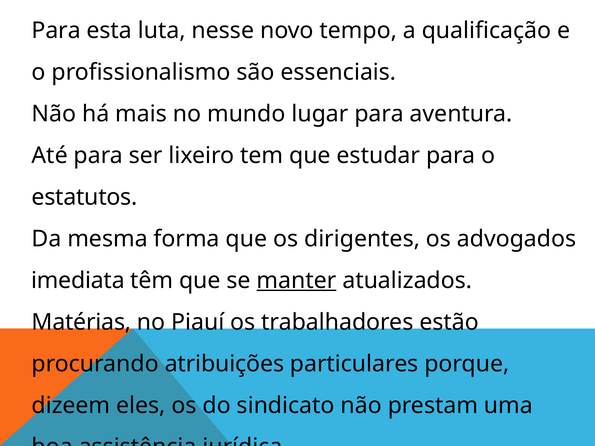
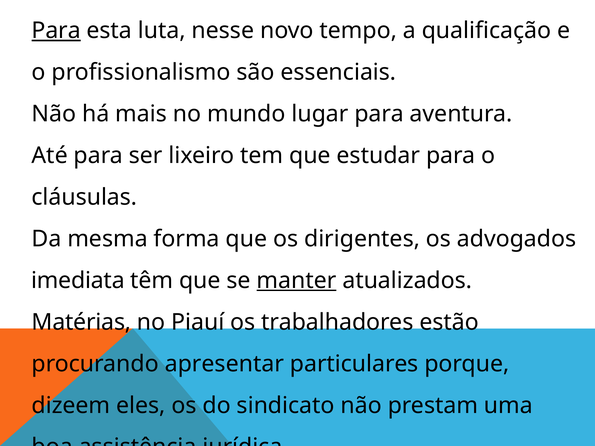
Para underline: none -> present (56, 31)
estatutos: estatutos -> cláusulas (84, 197)
atribuições: atribuições -> apresentar (224, 364)
